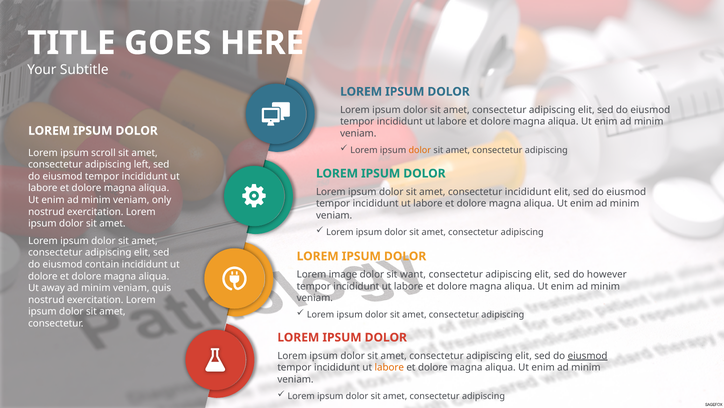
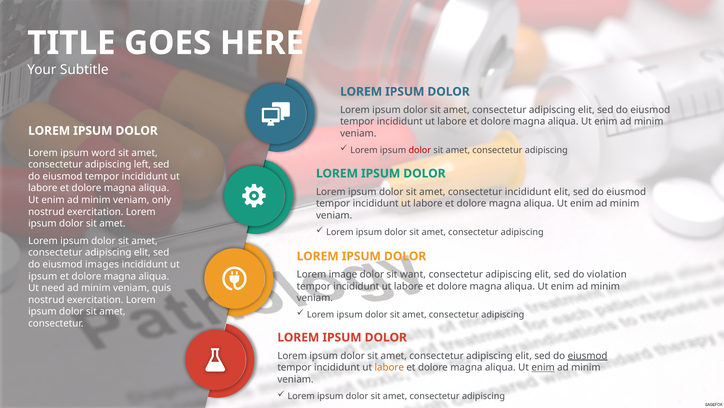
dolor colour: orange -> red (420, 150)
scroll: scroll -> word (103, 153)
contain: contain -> images (102, 264)
however: however -> violation (607, 274)
dolore: dolore -> ipsum (43, 276)
away: away -> need (53, 288)
enim underline: none -> present (543, 367)
